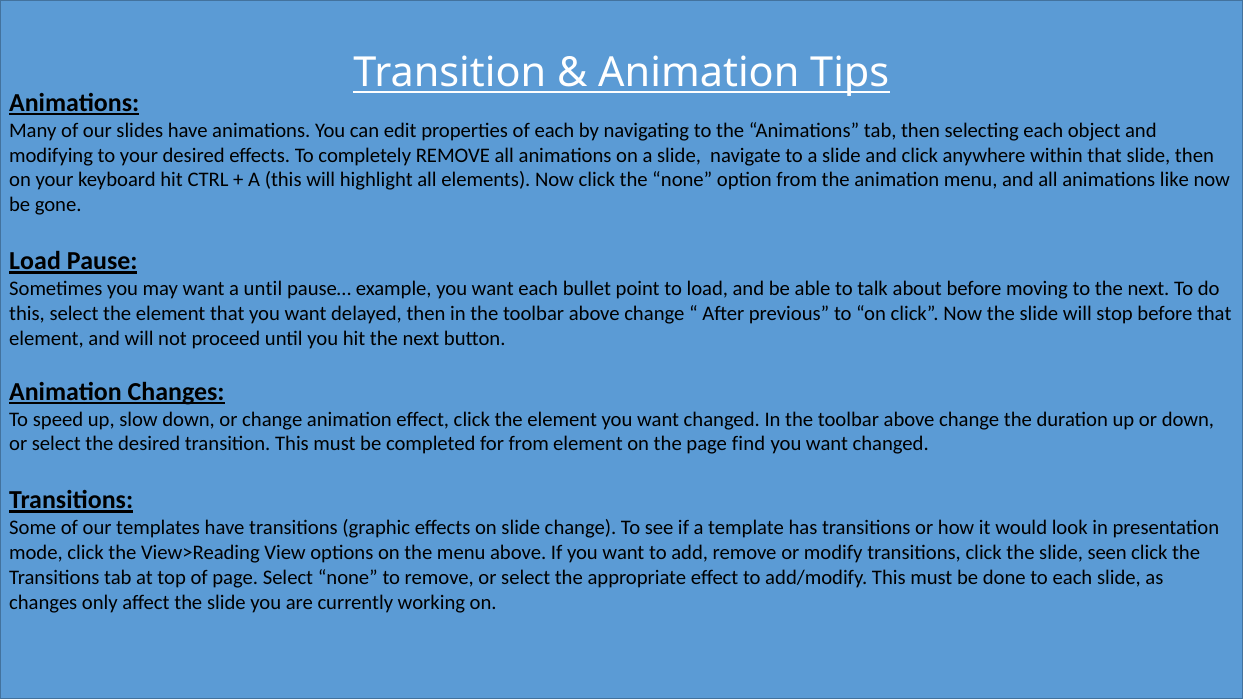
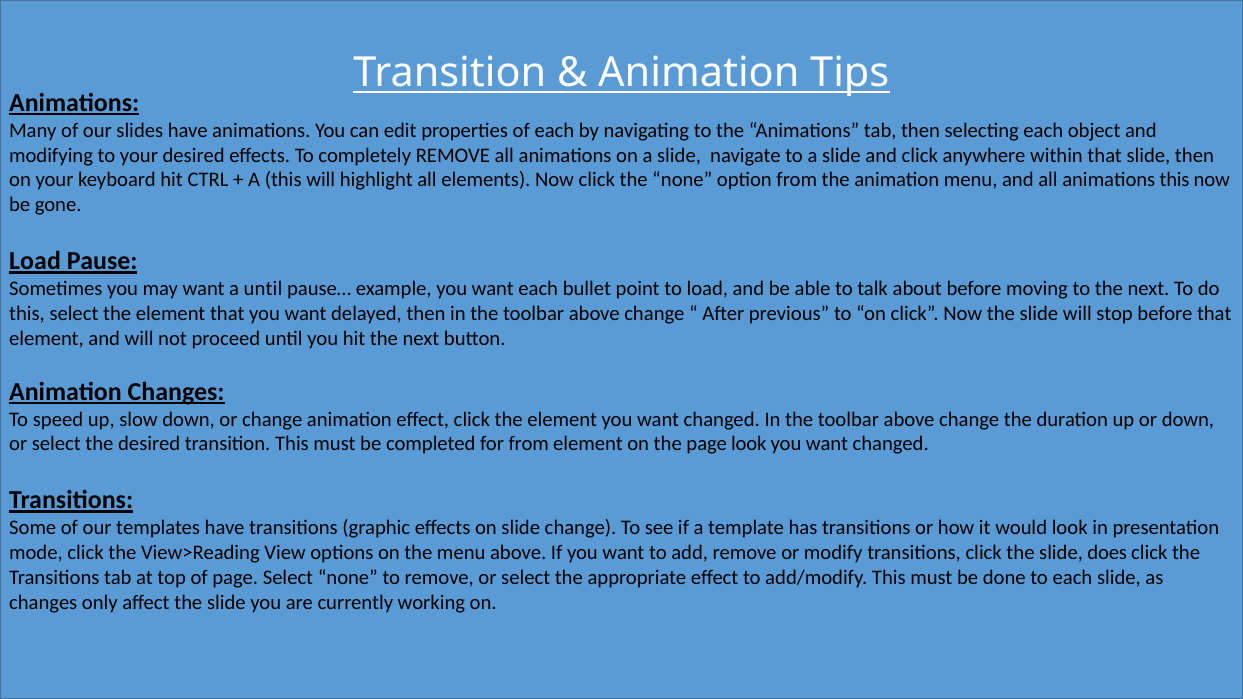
animations like: like -> this (1175, 180)
page find: find -> look (749, 444)
seen: seen -> does (1107, 553)
